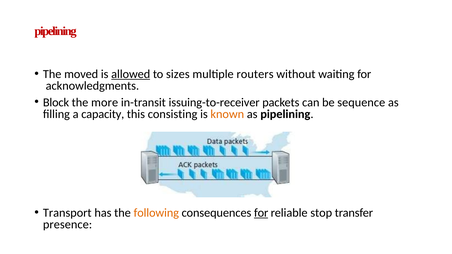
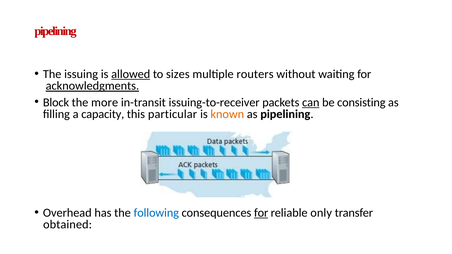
moved: moved -> issuing (81, 74)
acknowledgments underline: none -> present (92, 86)
can underline: none -> present (311, 102)
sequence: sequence -> consisting (361, 102)
consisting: consisting -> particular (173, 114)
Transport: Transport -> Overhead (67, 213)
following colour: orange -> blue (156, 213)
stop: stop -> only (321, 213)
presence: presence -> obtained (68, 225)
